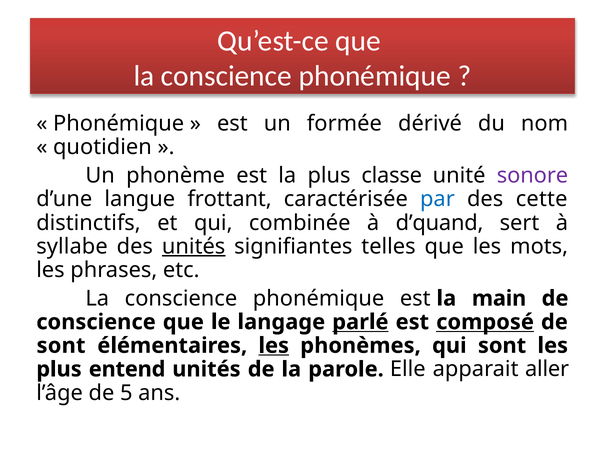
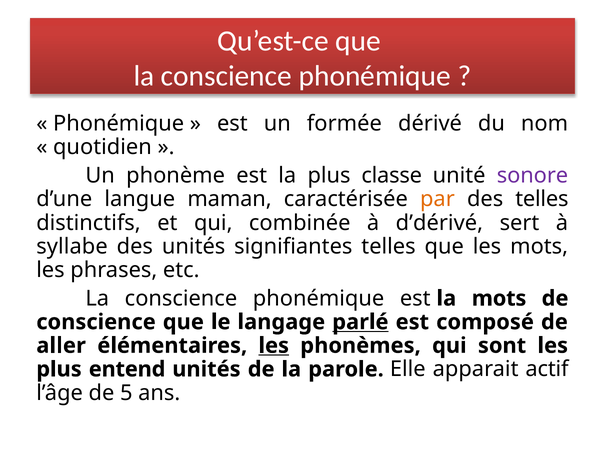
frottant: frottant -> maman (230, 199)
par colour: blue -> orange (437, 199)
des cette: cette -> telles (542, 199)
d’quand: d’quand -> d’dérivé (439, 223)
unités underline: present -> none (194, 246)
la main: main -> mots (499, 298)
composé underline: present -> none (485, 322)
sont: sont -> aller (61, 345)
aller: aller -> actif (547, 369)
